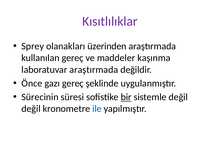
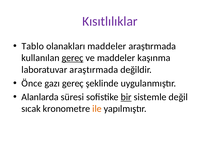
Sprey: Sprey -> Tablo (33, 46)
olanakları üzerinden: üzerinden -> maddeler (107, 46)
gereç underline: none -> present (73, 58)
Sürecinin: Sürecinin -> Alanlarda (40, 97)
değil: değil -> sıcak (31, 109)
ile colour: blue -> orange (97, 109)
